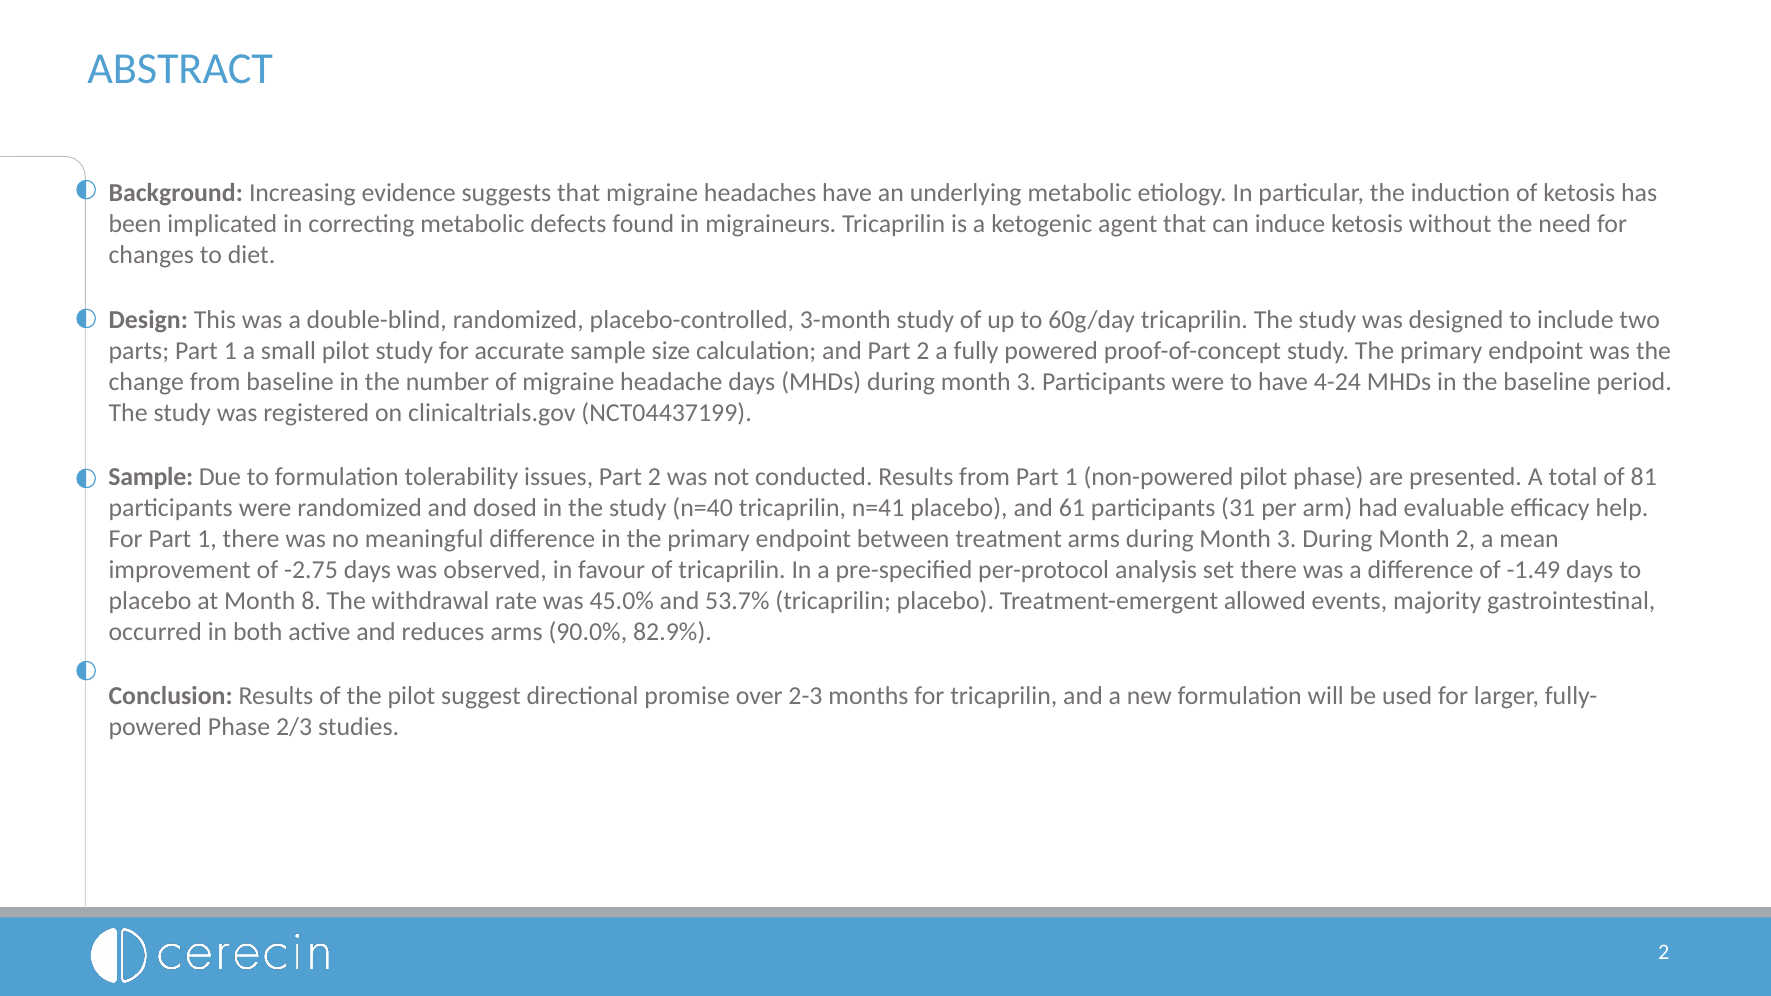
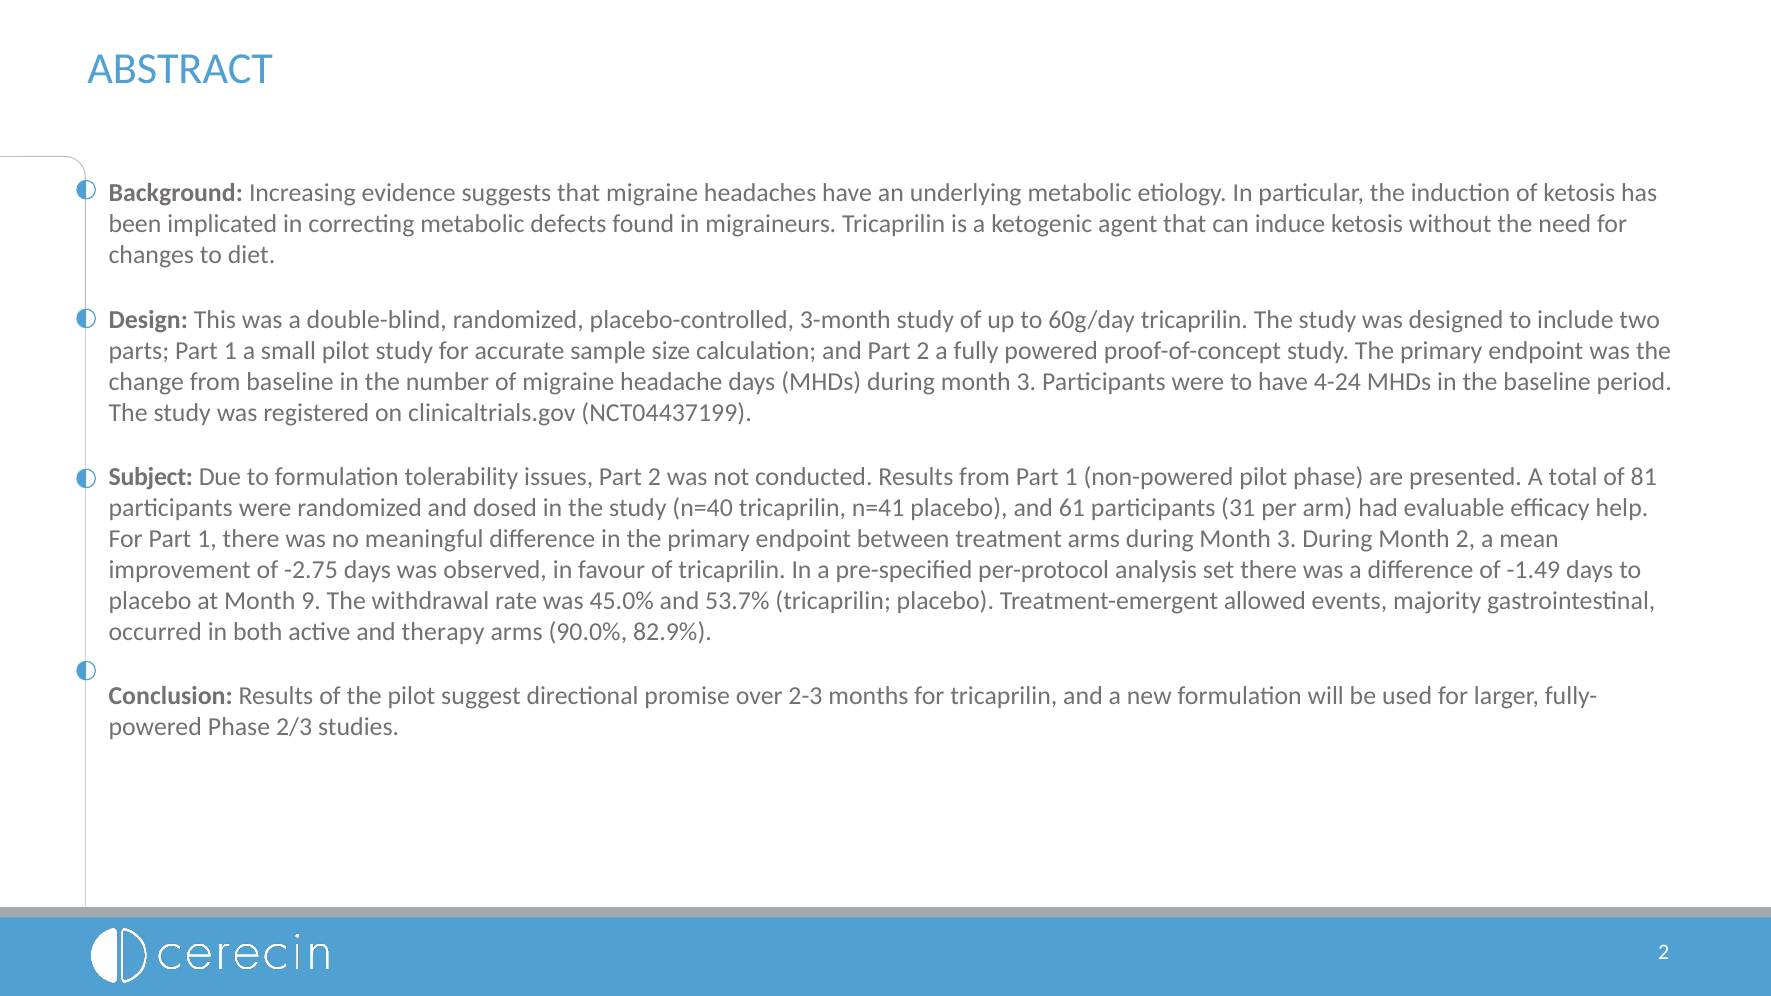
Sample: Sample -> Subject (151, 477)
8: 8 -> 9 (311, 601)
reduces: reduces -> therapy (443, 632)
